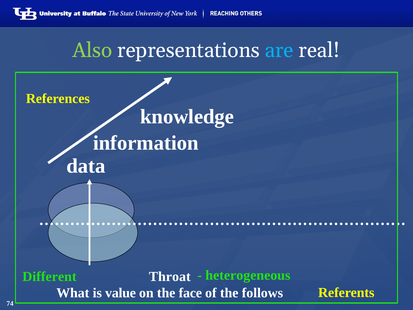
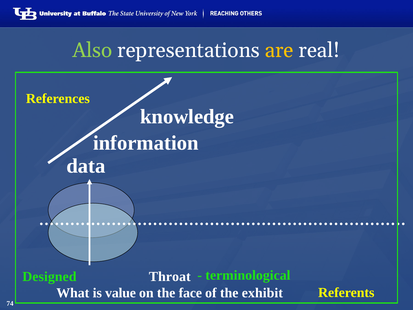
are colour: light blue -> yellow (279, 50)
Different: Different -> Designed (49, 276)
heterogeneous: heterogeneous -> terminological (248, 275)
follows: follows -> exhibit (262, 293)
